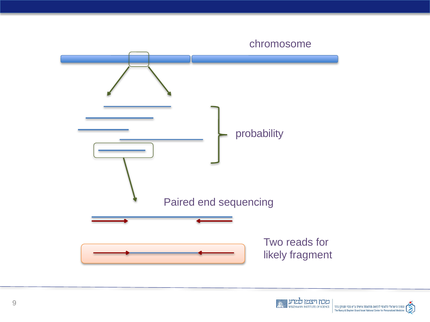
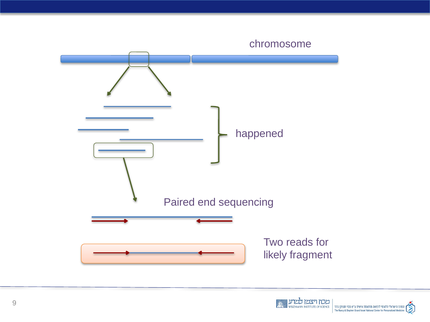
probability: probability -> happened (259, 134)
